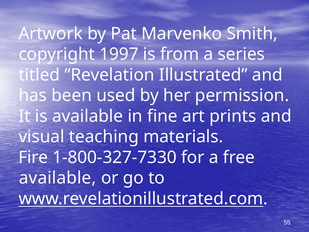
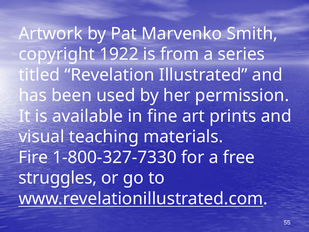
1997: 1997 -> 1922 (119, 54)
available: available -> struggles (58, 178)
